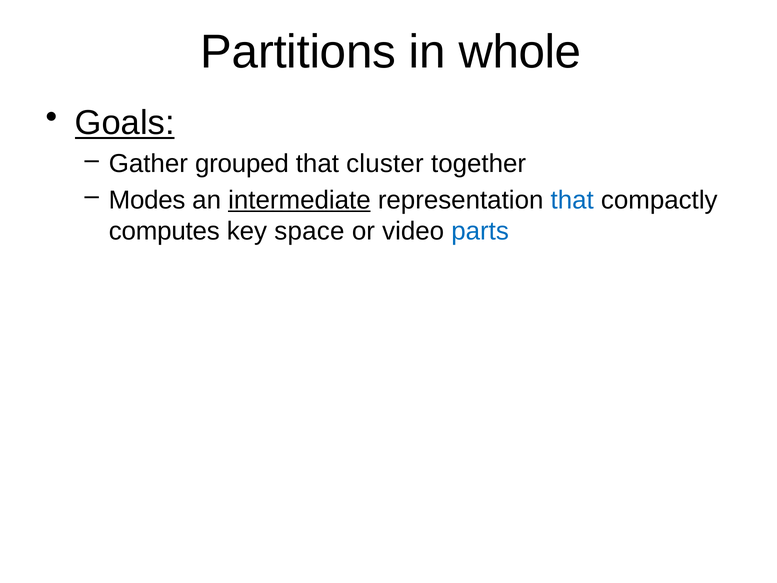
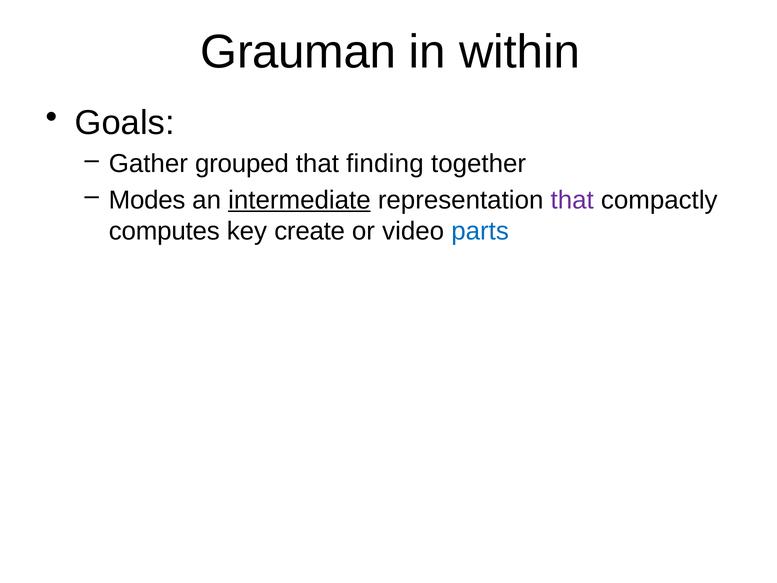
Partitions: Partitions -> Grauman (298, 52)
whole: whole -> within (520, 52)
Goals underline: present -> none (125, 123)
cluster: cluster -> finding (385, 164)
that colour: blue -> purple (572, 200)
space: space -> create (310, 231)
